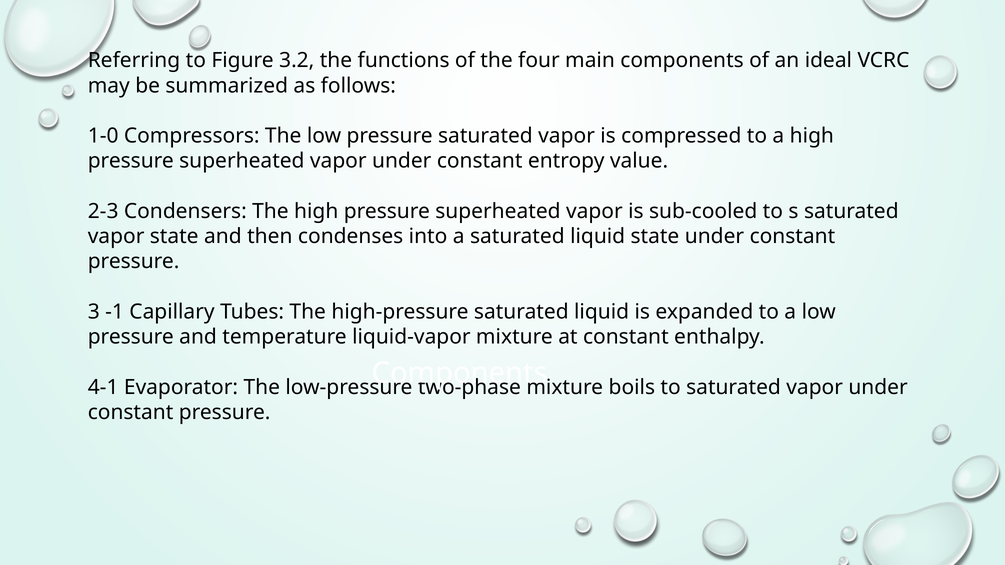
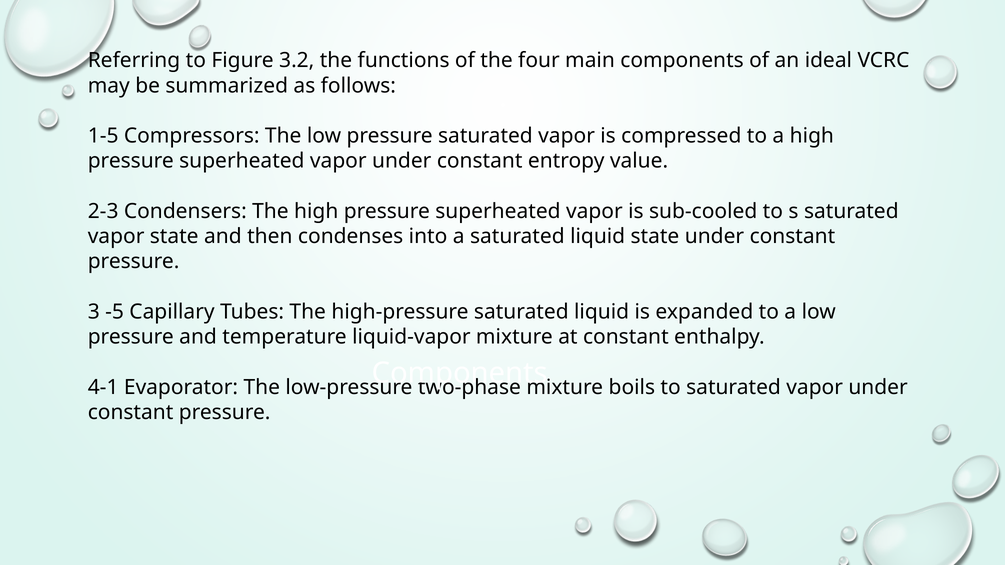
1-0: 1-0 -> 1-5 (103, 136)
-1: -1 -> -5 (115, 312)
